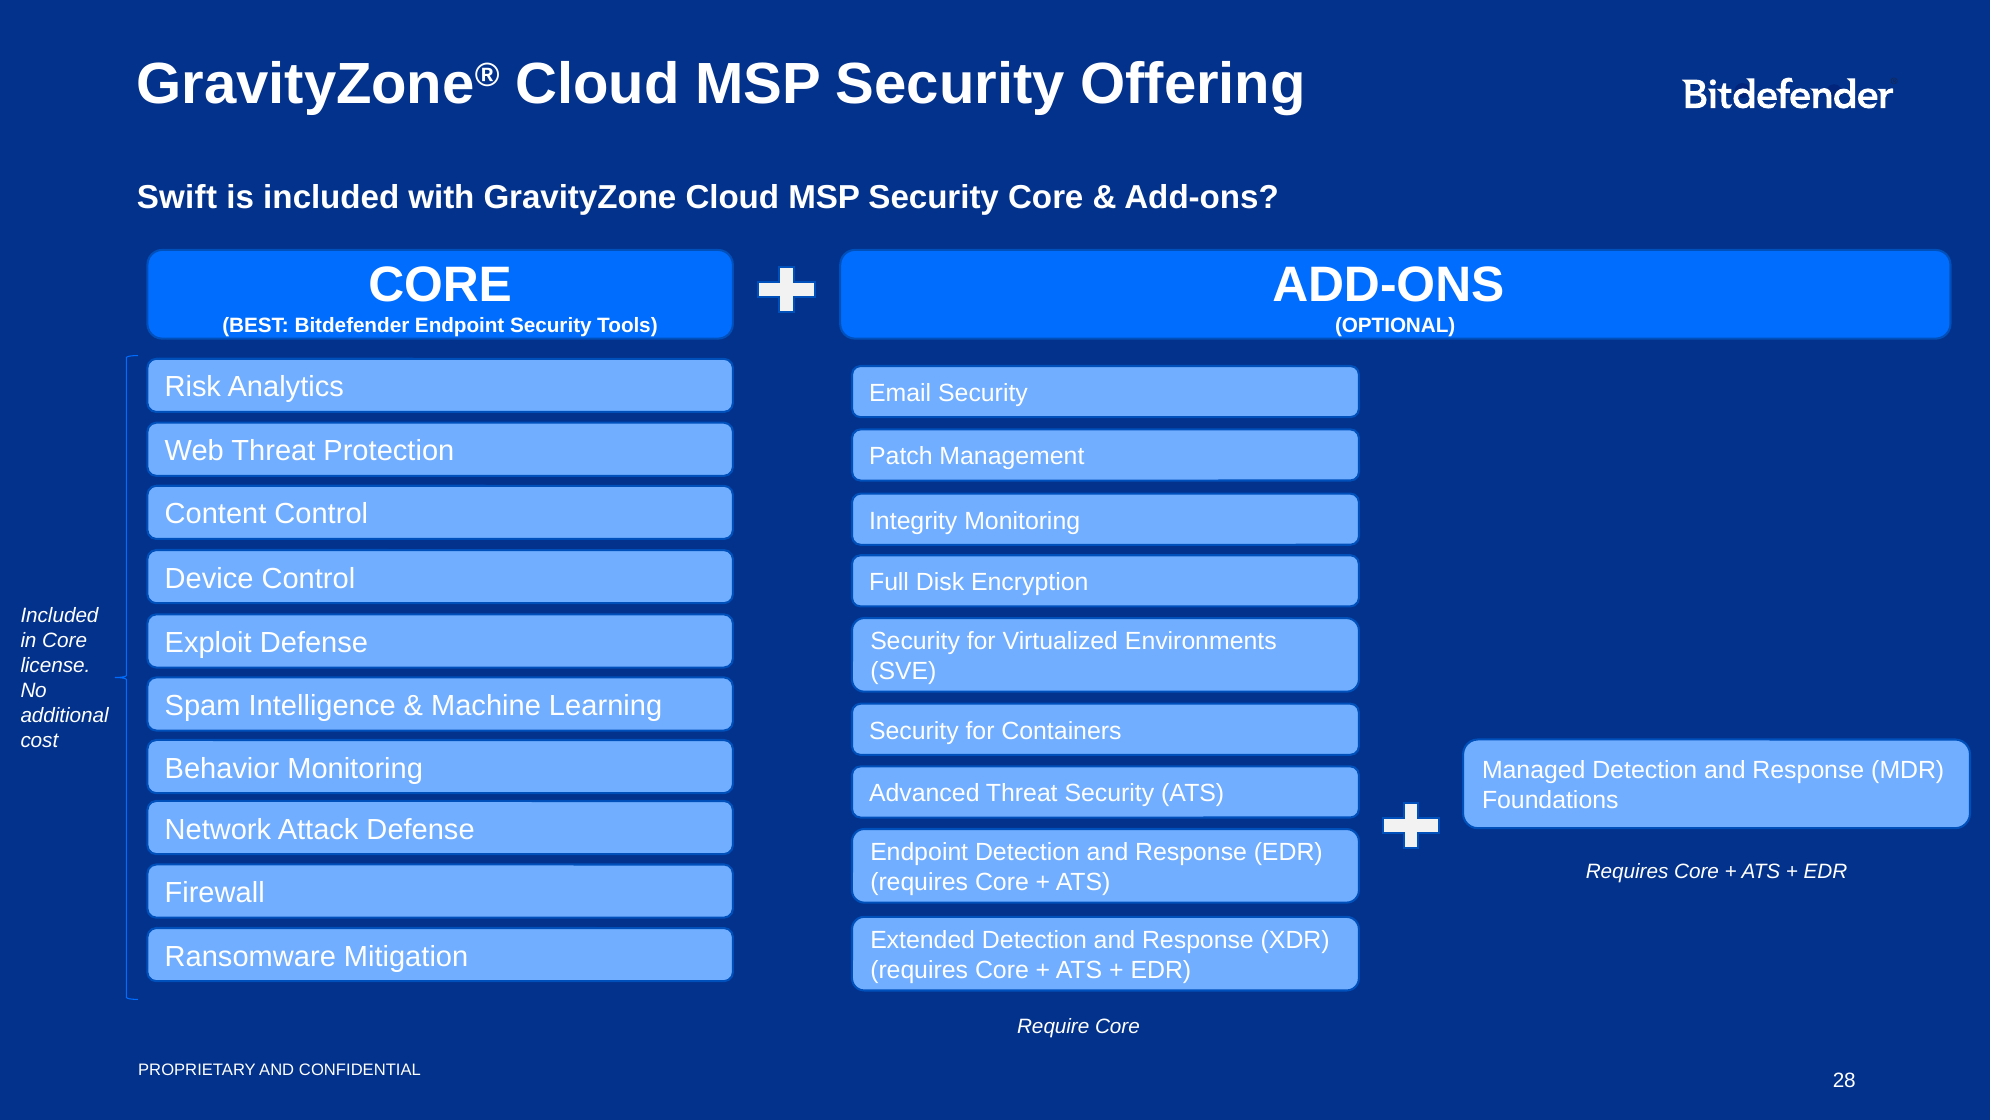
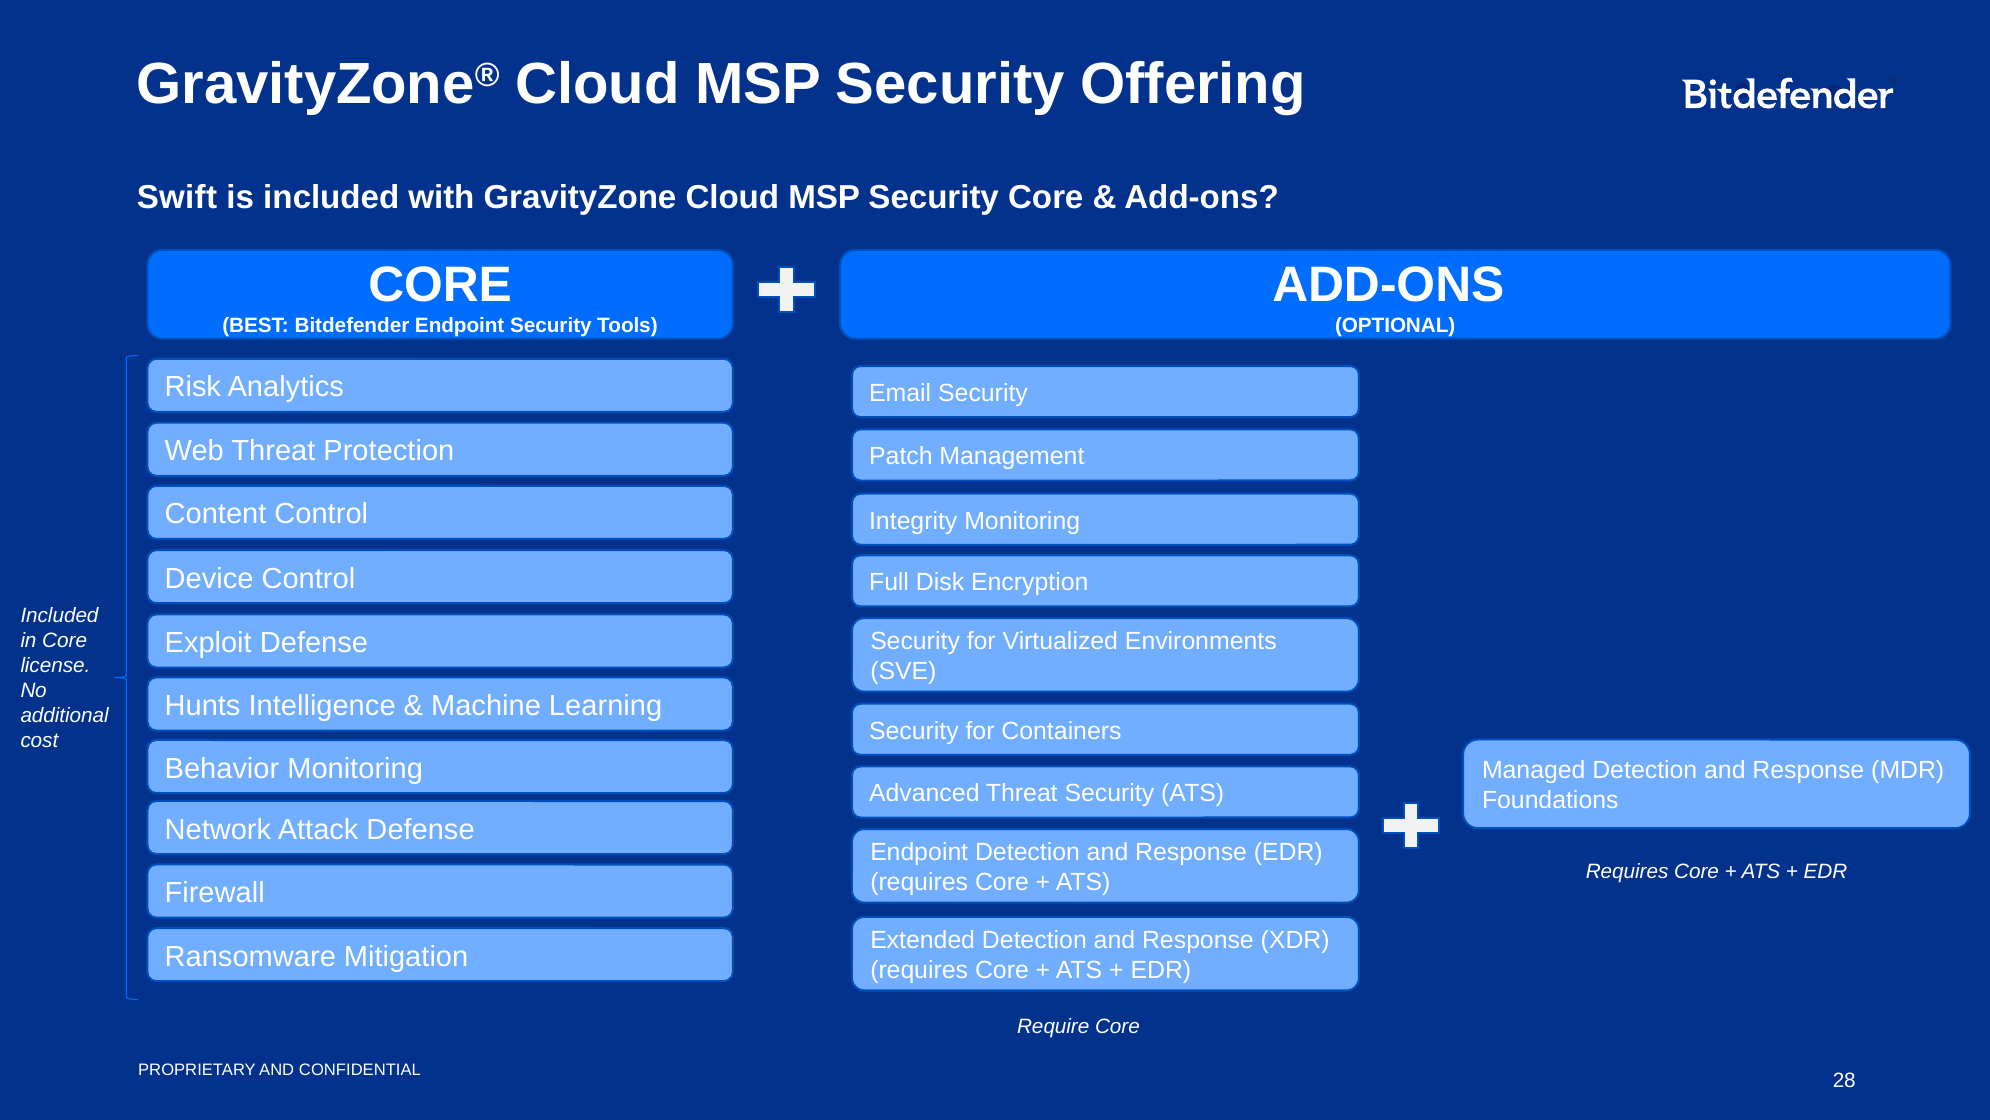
Spam: Spam -> Hunts (203, 706)
